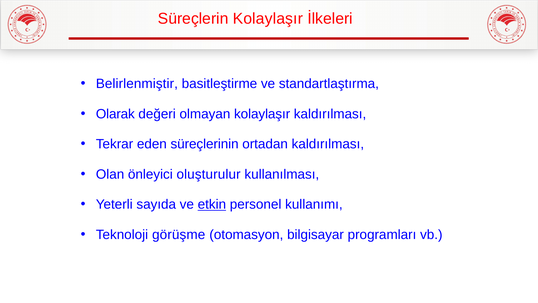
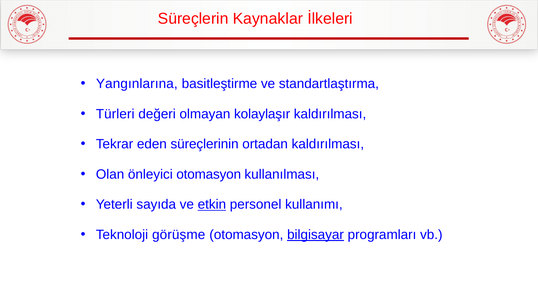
Süreçlerin Kolaylaşır: Kolaylaşır -> Kaynaklar (268, 19)
Belirlenmiştir: Belirlenmiştir -> Yangınlarına (137, 84)
Olarak: Olarak -> Türleri (115, 114)
önleyici oluşturulur: oluşturulur -> otomasyon (209, 174)
bilgisayar underline: none -> present (315, 234)
